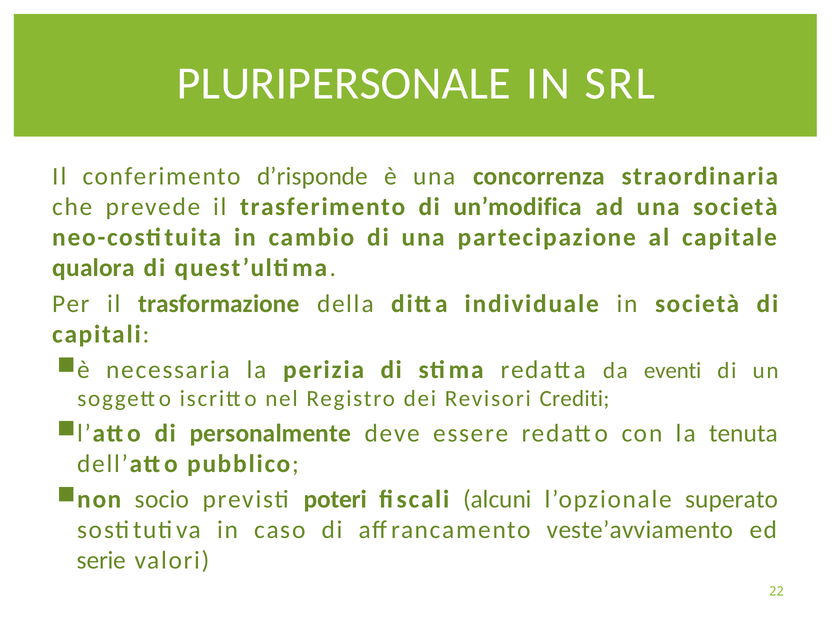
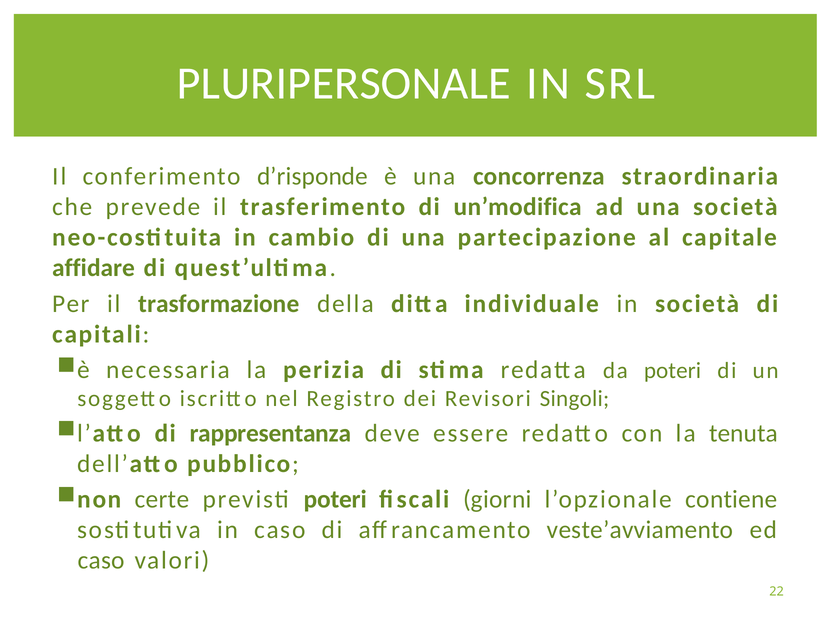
qualora: qualora -> affidare (94, 268)
da eventi: eventi -> poteri (673, 370)
Crediti: Crediti -> Singoli (575, 399)
personalmente: personalmente -> rappresentanza (270, 433)
socio: socio -> certe (162, 499)
alcuni: alcuni -> giorni (497, 499)
superato: superato -> contiene (731, 499)
serie: serie -> caso (101, 560)
